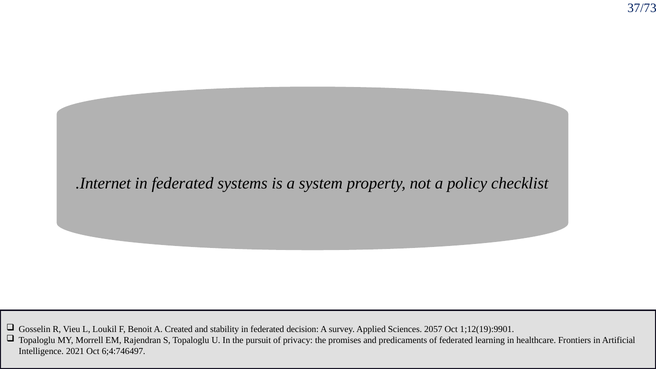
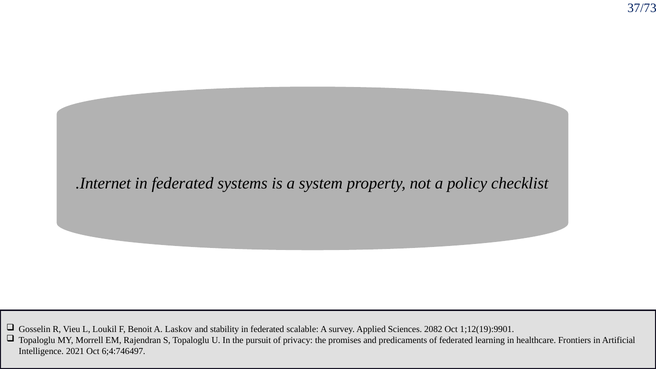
Created: Created -> Laskov (179, 329)
decision: decision -> scalable (303, 329)
2057: 2057 -> 2082 (433, 329)
